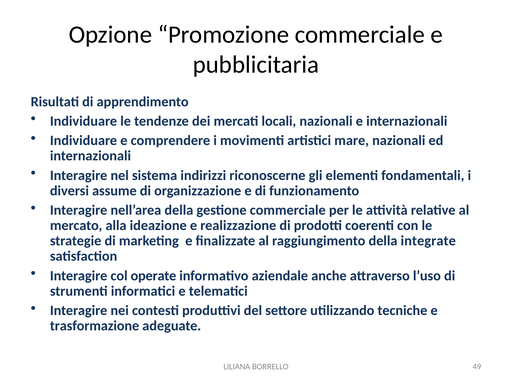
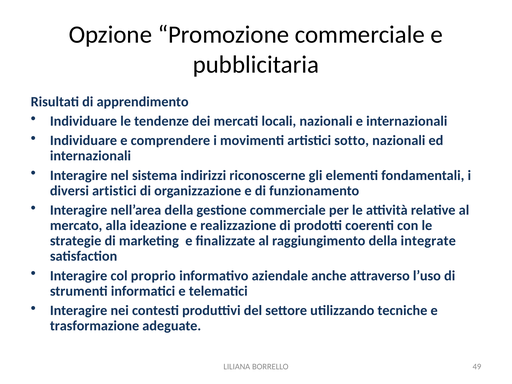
mare: mare -> sotto (352, 141)
diversi assume: assume -> artistici (114, 191)
operate: operate -> proprio (153, 276)
